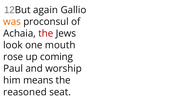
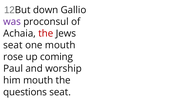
again: again -> down (46, 10)
was colour: orange -> purple (12, 22)
look: look -> seat (13, 45)
him means: means -> mouth (38, 80)
reasoned: reasoned -> questions (25, 92)
